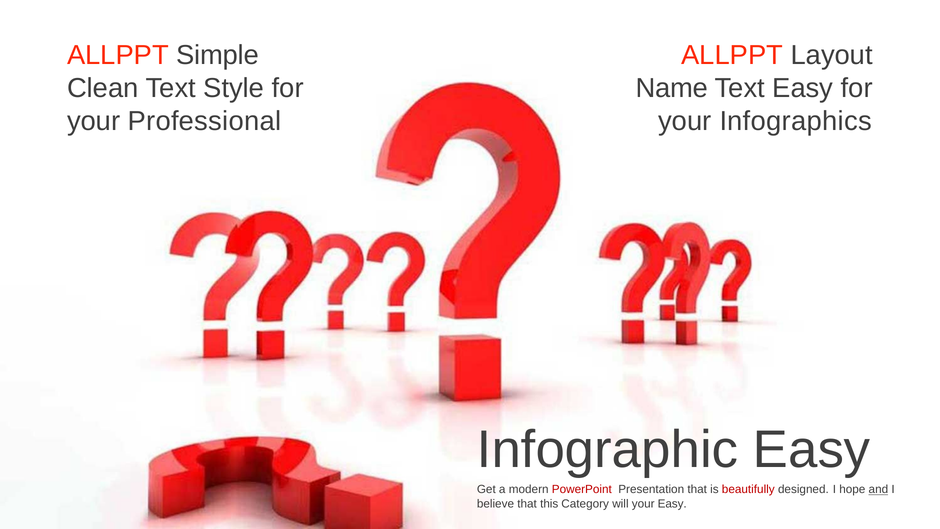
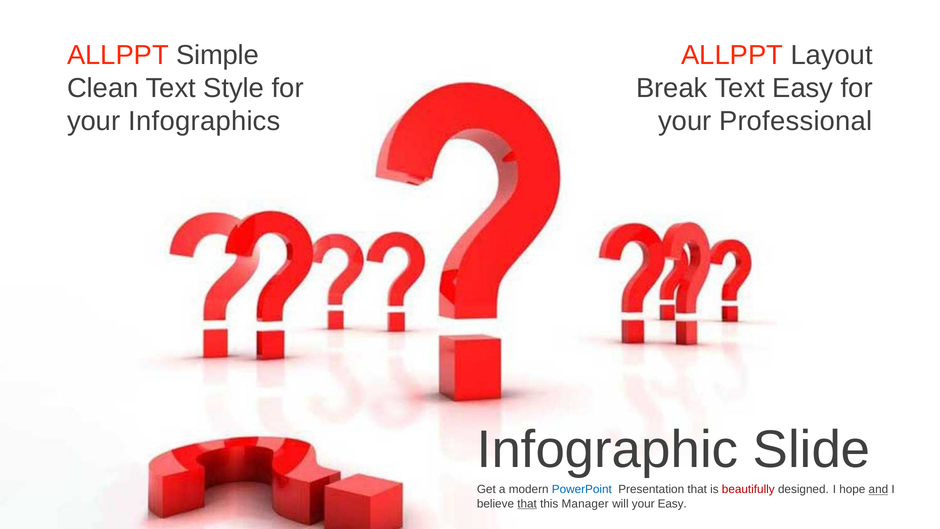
Name: Name -> Break (672, 88)
Professional: Professional -> Infographics (204, 121)
Infographics: Infographics -> Professional (796, 121)
Infographic Easy: Easy -> Slide (812, 449)
PowerPoint colour: red -> blue (582, 489)
that underline: none -> present (527, 503)
Category: Category -> Manager (585, 503)
